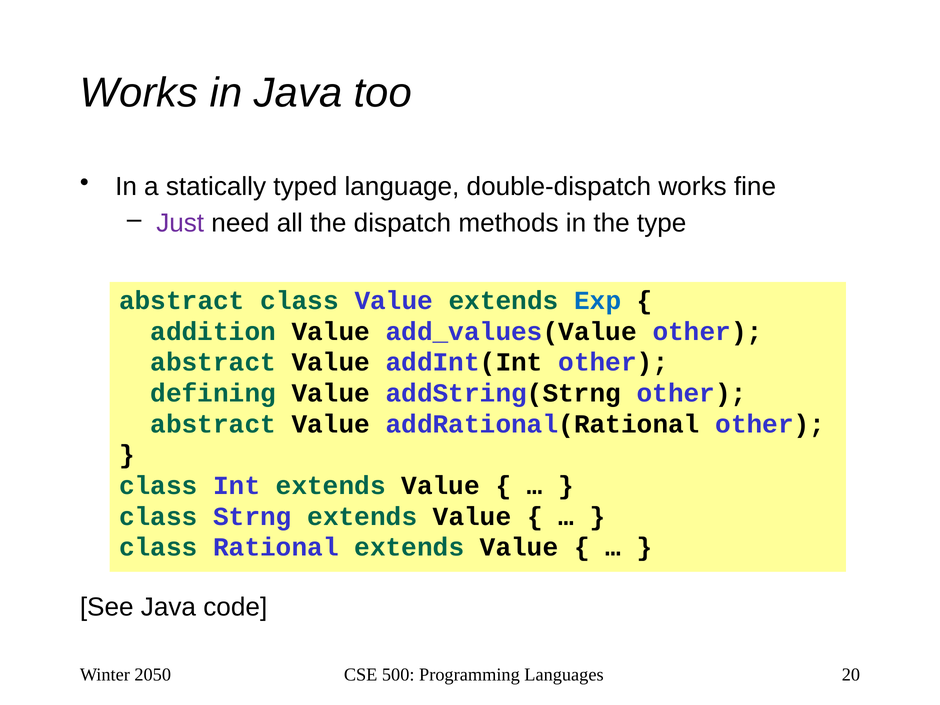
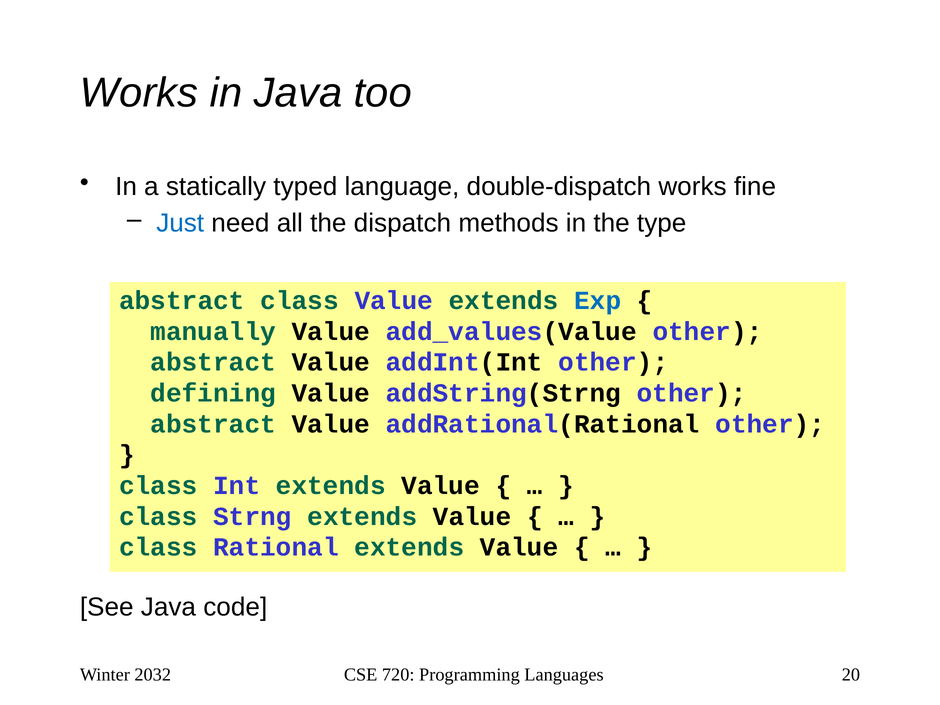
Just colour: purple -> blue (180, 223)
addition: addition -> manually (213, 331)
2050: 2050 -> 2032 (153, 675)
500: 500 -> 720 (398, 675)
